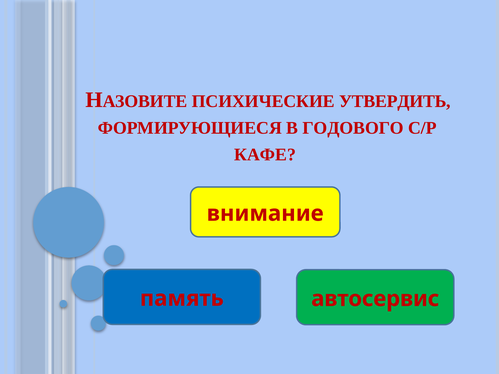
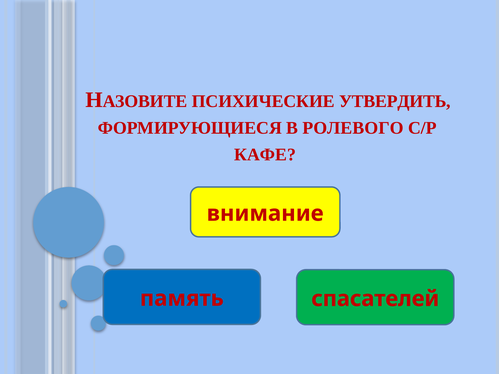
ГОДОВОГО: ГОДОВОГО -> РОЛЕВОГО (353, 128)
автосервис: автосервис -> спасателей (375, 299)
